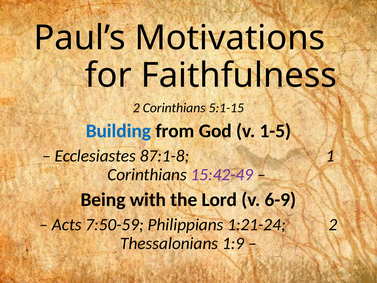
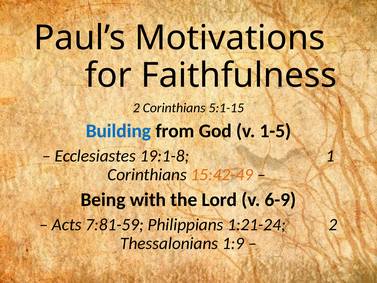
87:1-8: 87:1-8 -> 19:1-8 (165, 156)
15:42-49 colour: purple -> orange (222, 174)
7:50-59: 7:50-59 -> 7:81-59 (115, 225)
